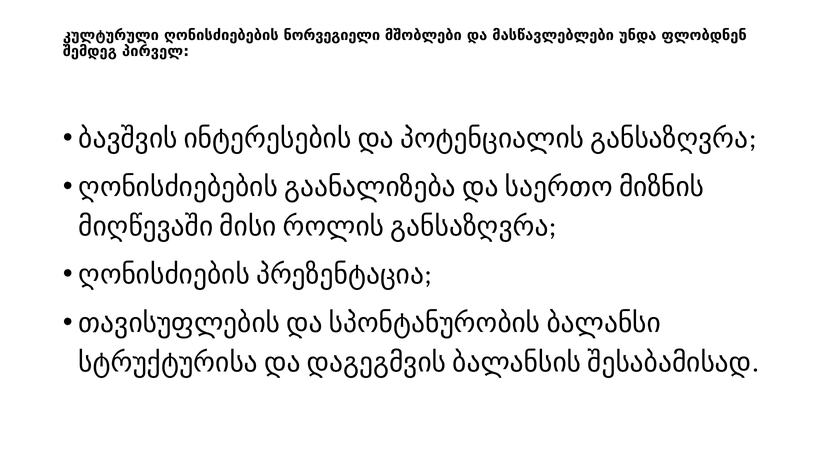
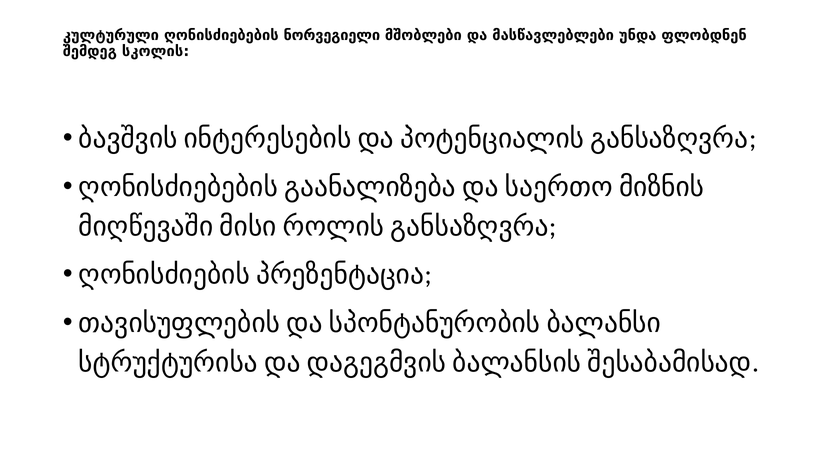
პირველ: პირველ -> სკოლის (156, 51)
